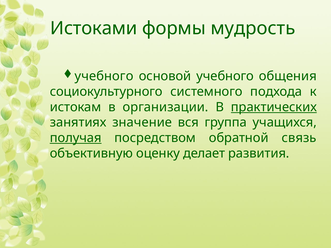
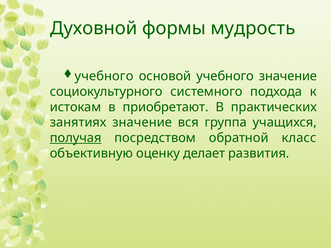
Истоками: Истоками -> Духовной (94, 28)
учебного общения: общения -> значение (288, 76)
организации: организации -> приобретают (166, 107)
практических underline: present -> none (274, 107)
связь: связь -> класс (299, 138)
